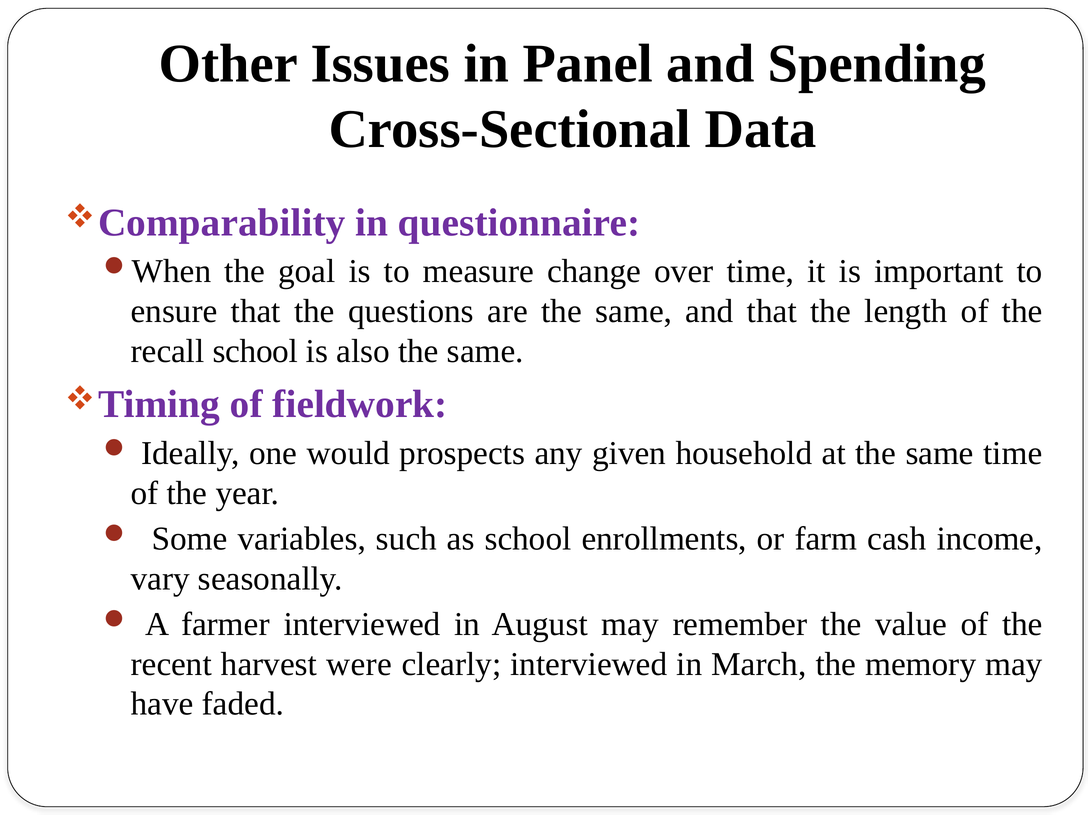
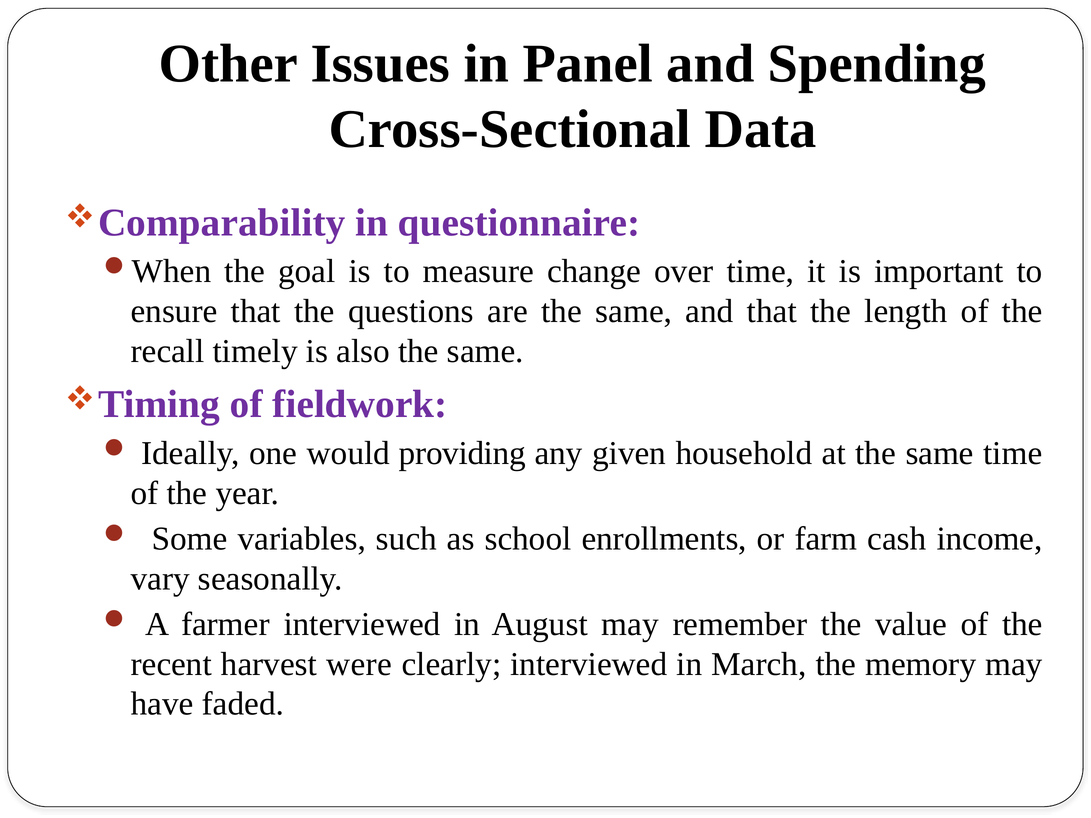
recall school: school -> timely (255, 351)
prospects: prospects -> providing (462, 453)
